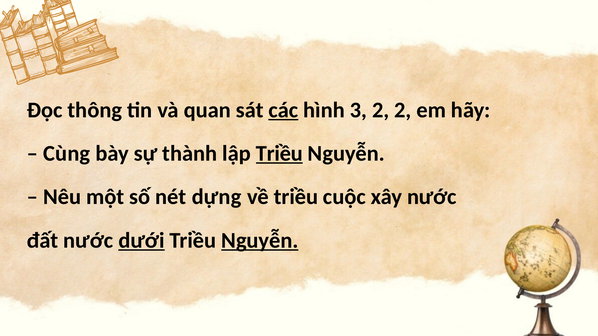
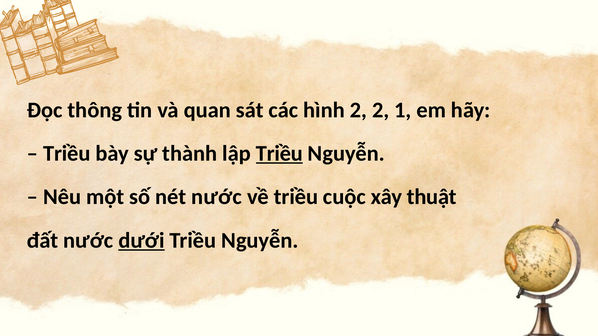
các underline: present -> none (283, 110)
hình 3: 3 -> 2 (358, 110)
2 2: 2 -> 1 (403, 110)
Cùng: Cùng -> Triều (67, 154)
nét dựng: dựng -> nước (217, 197)
xây nước: nước -> thuật (432, 197)
Nguyễn underline: present -> none (260, 241)
